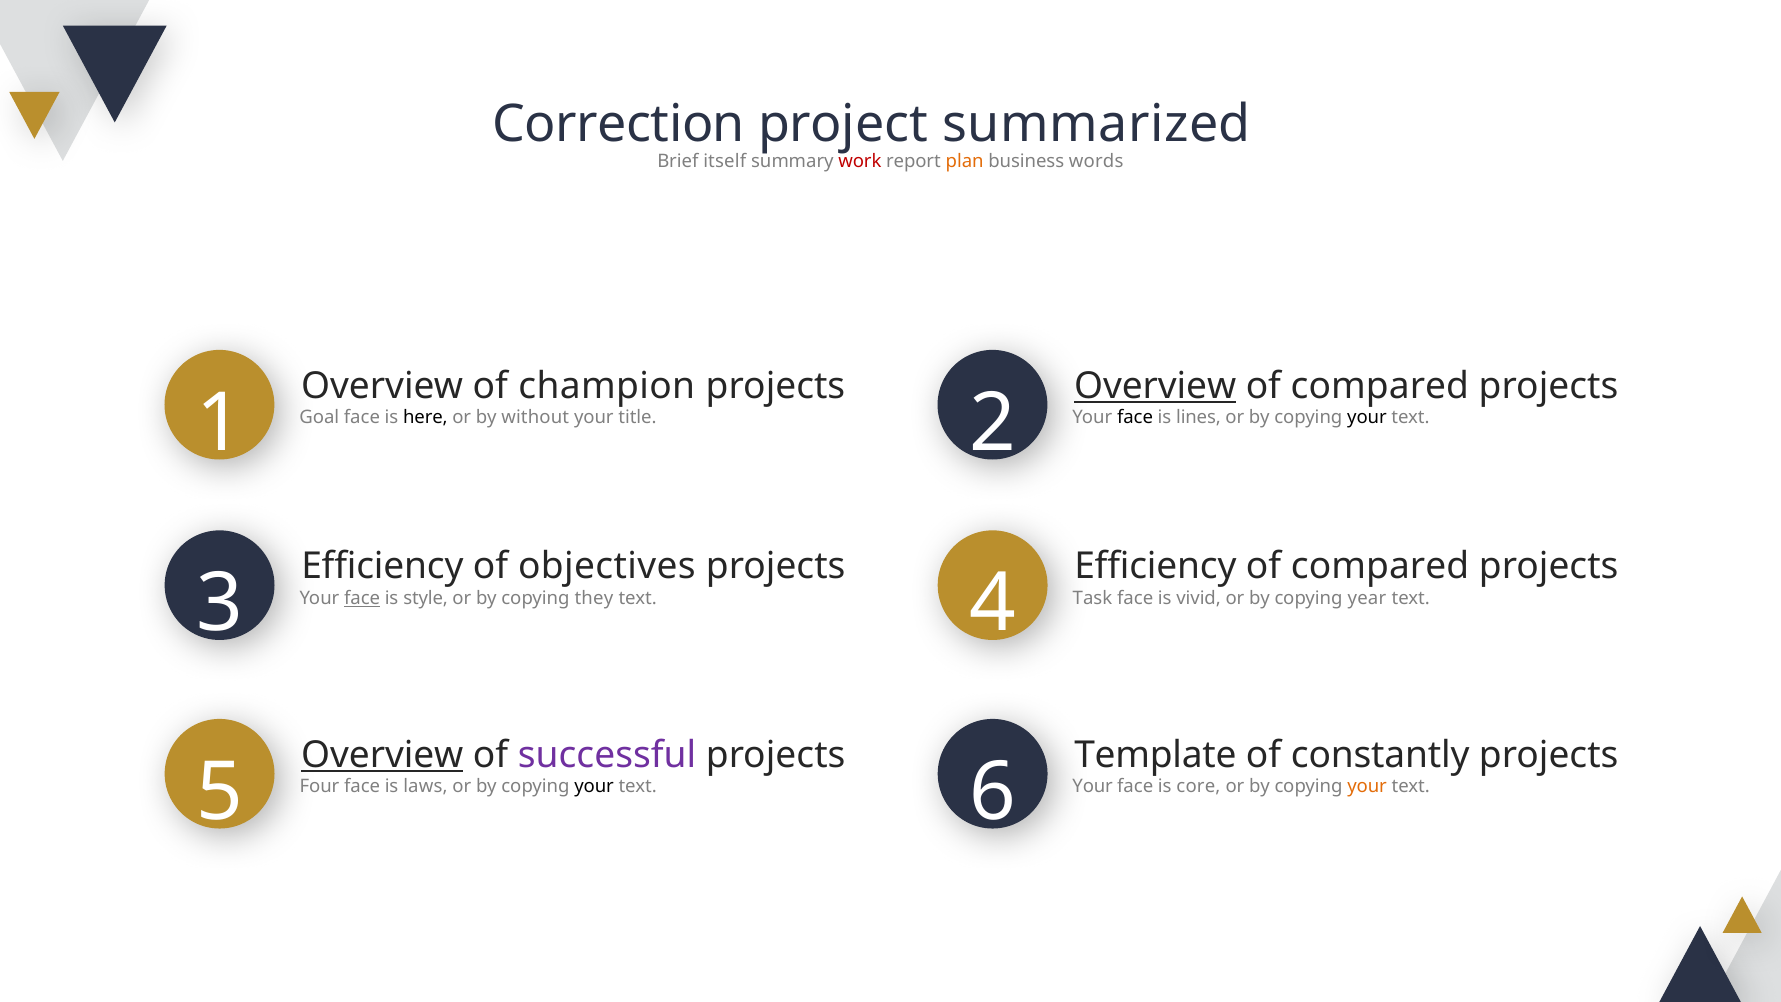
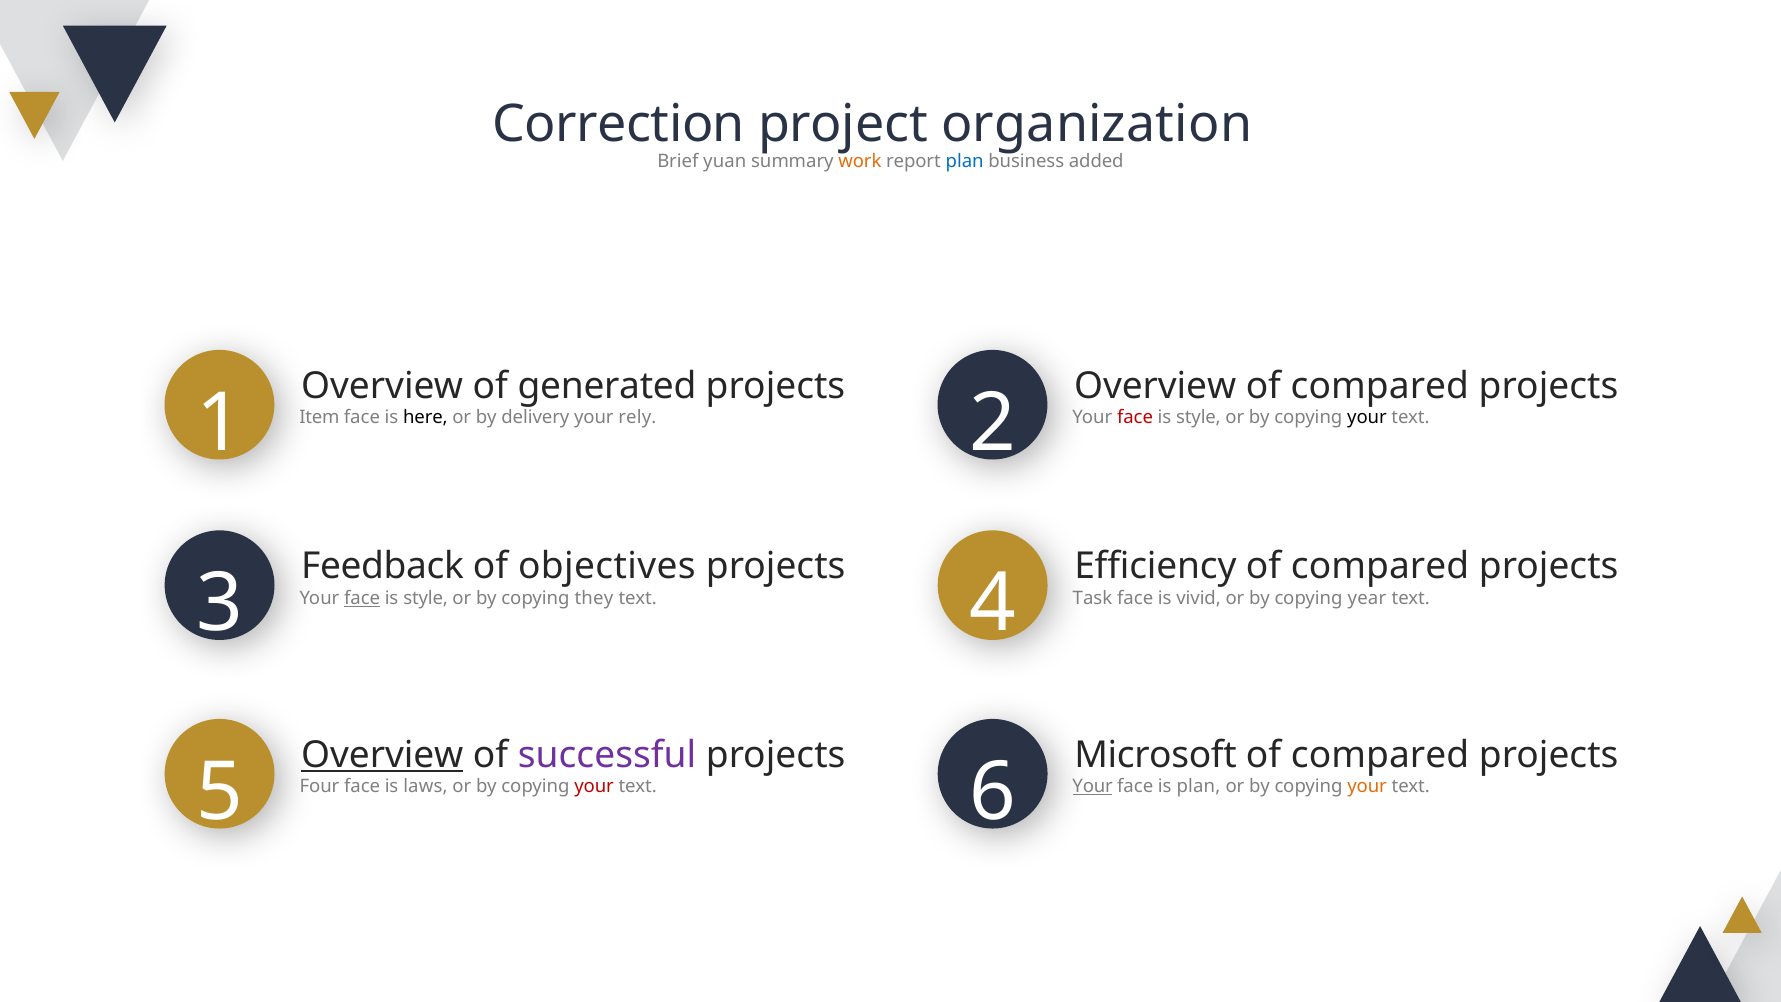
summarized: summarized -> organization (1097, 125)
itself: itself -> yuan (725, 161)
work colour: red -> orange (860, 161)
plan colour: orange -> blue (965, 161)
words: words -> added (1096, 161)
champion: champion -> generated (607, 386)
Overview underline: present -> none (1155, 386)
Goal: Goal -> Item (319, 418)
without: without -> delivery (535, 418)
title: title -> rely (637, 418)
face colour: black -> red (1135, 418)
lines: lines -> style (1198, 418)
Efficiency: Efficiency -> Feedback (382, 566)
Template: Template -> Microsoft (1155, 755)
constantly: constantly -> compared (1380, 755)
your colour: black -> red (594, 787)
Your underline: none -> present (1093, 787)
is core: core -> plan (1198, 787)
